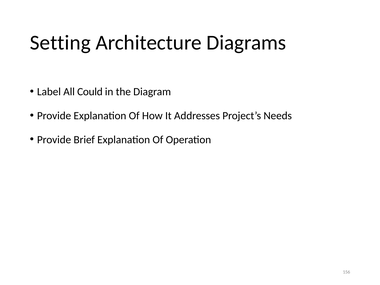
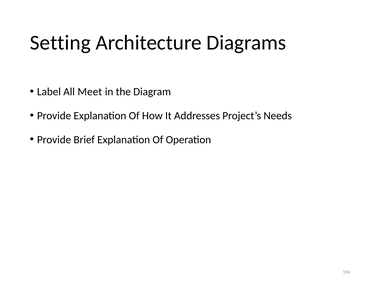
Could: Could -> Meet (90, 92)
